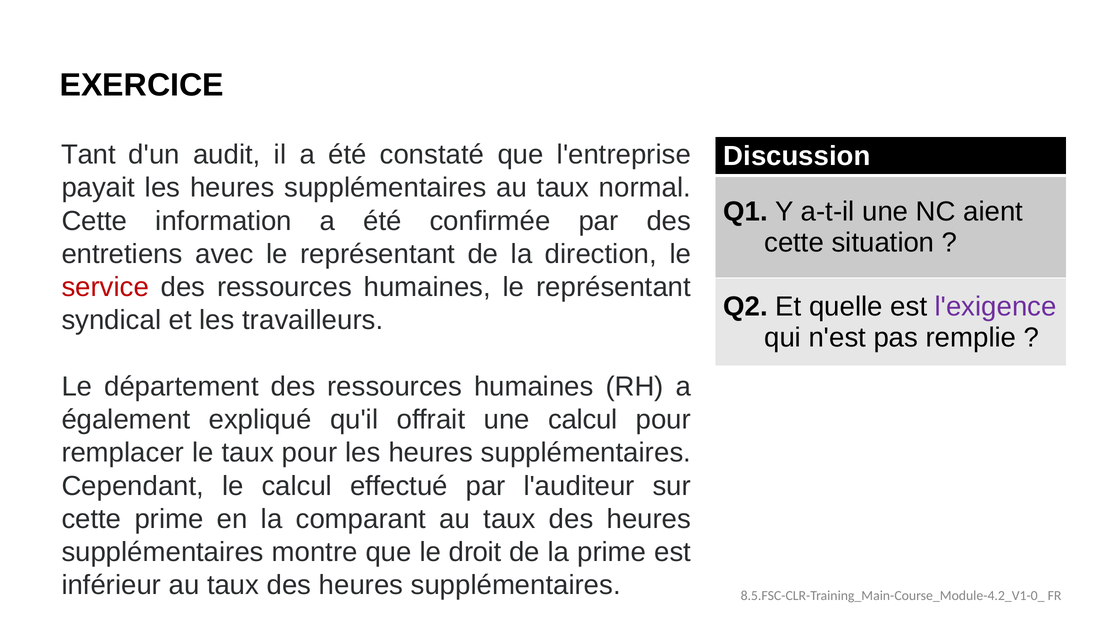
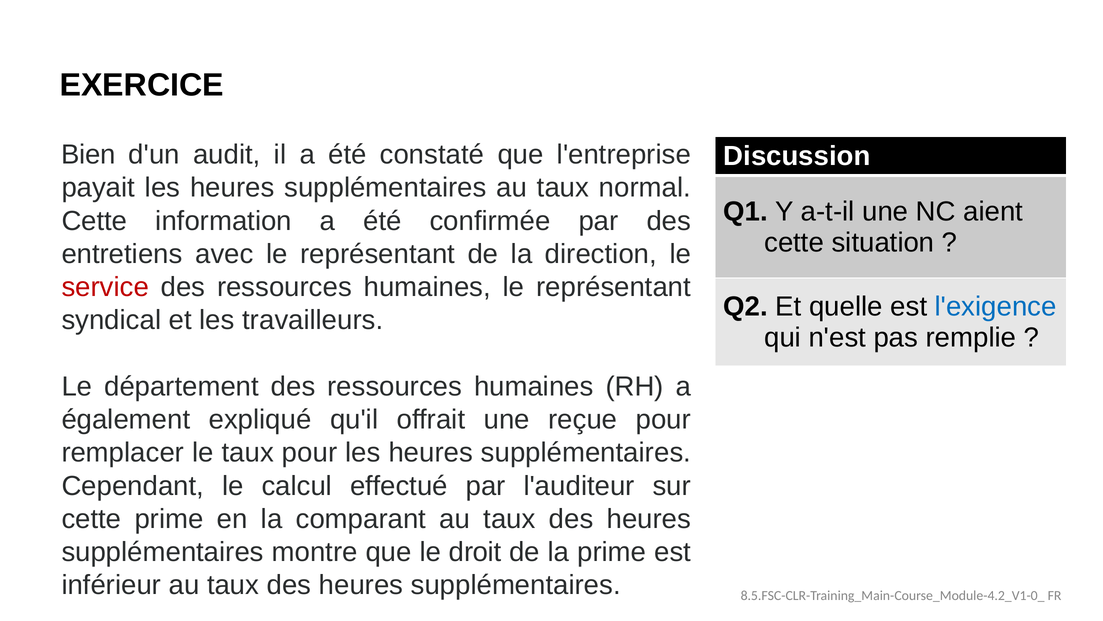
Tant: Tant -> Bien (88, 155)
l'exigence colour: purple -> blue (996, 307)
une calcul: calcul -> reçue (583, 419)
